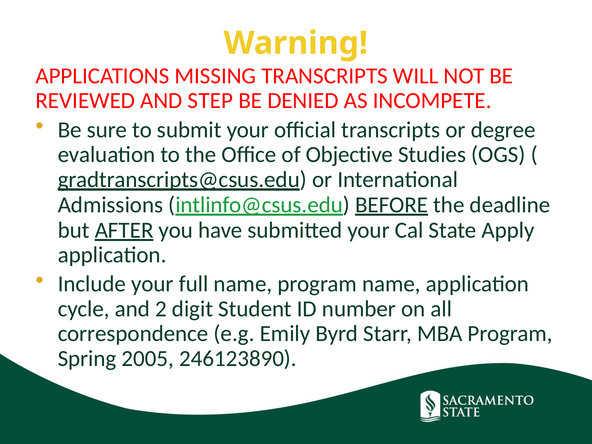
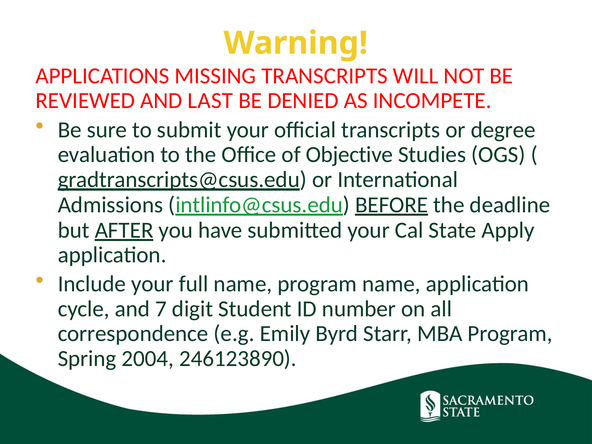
STEP: STEP -> LAST (210, 101)
2: 2 -> 7 (161, 309)
2005: 2005 -> 2004 (148, 359)
